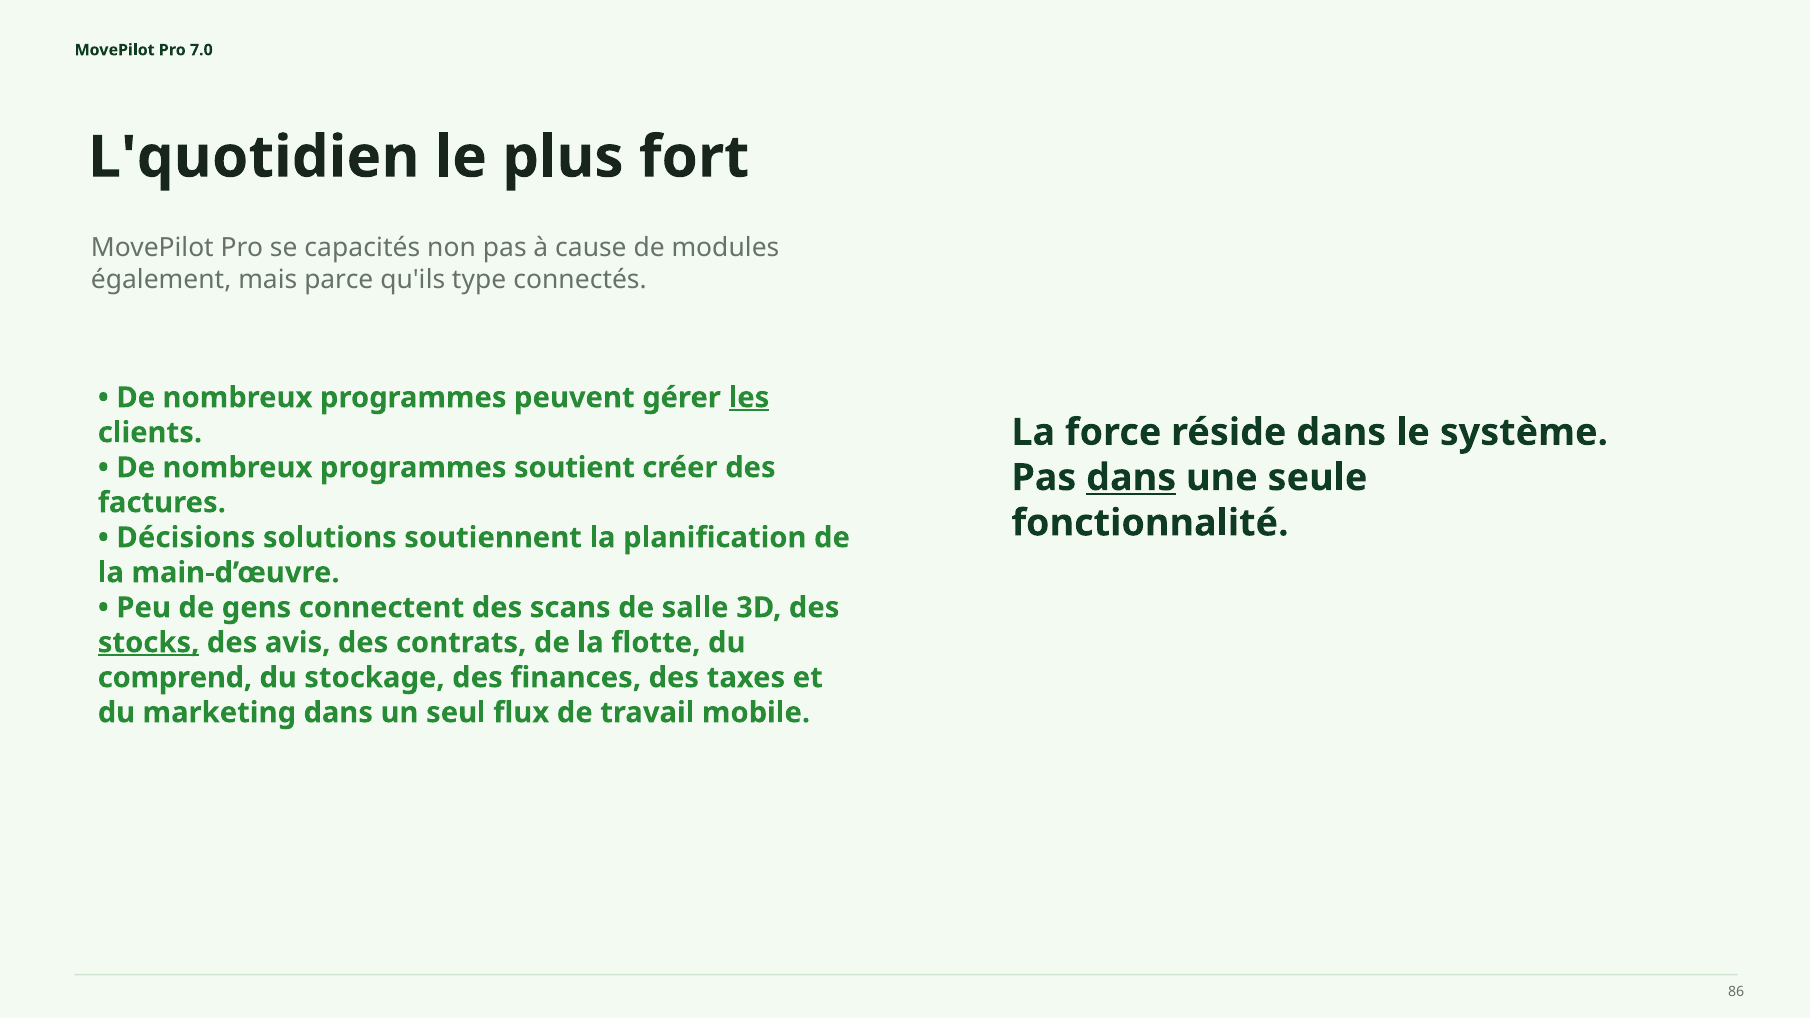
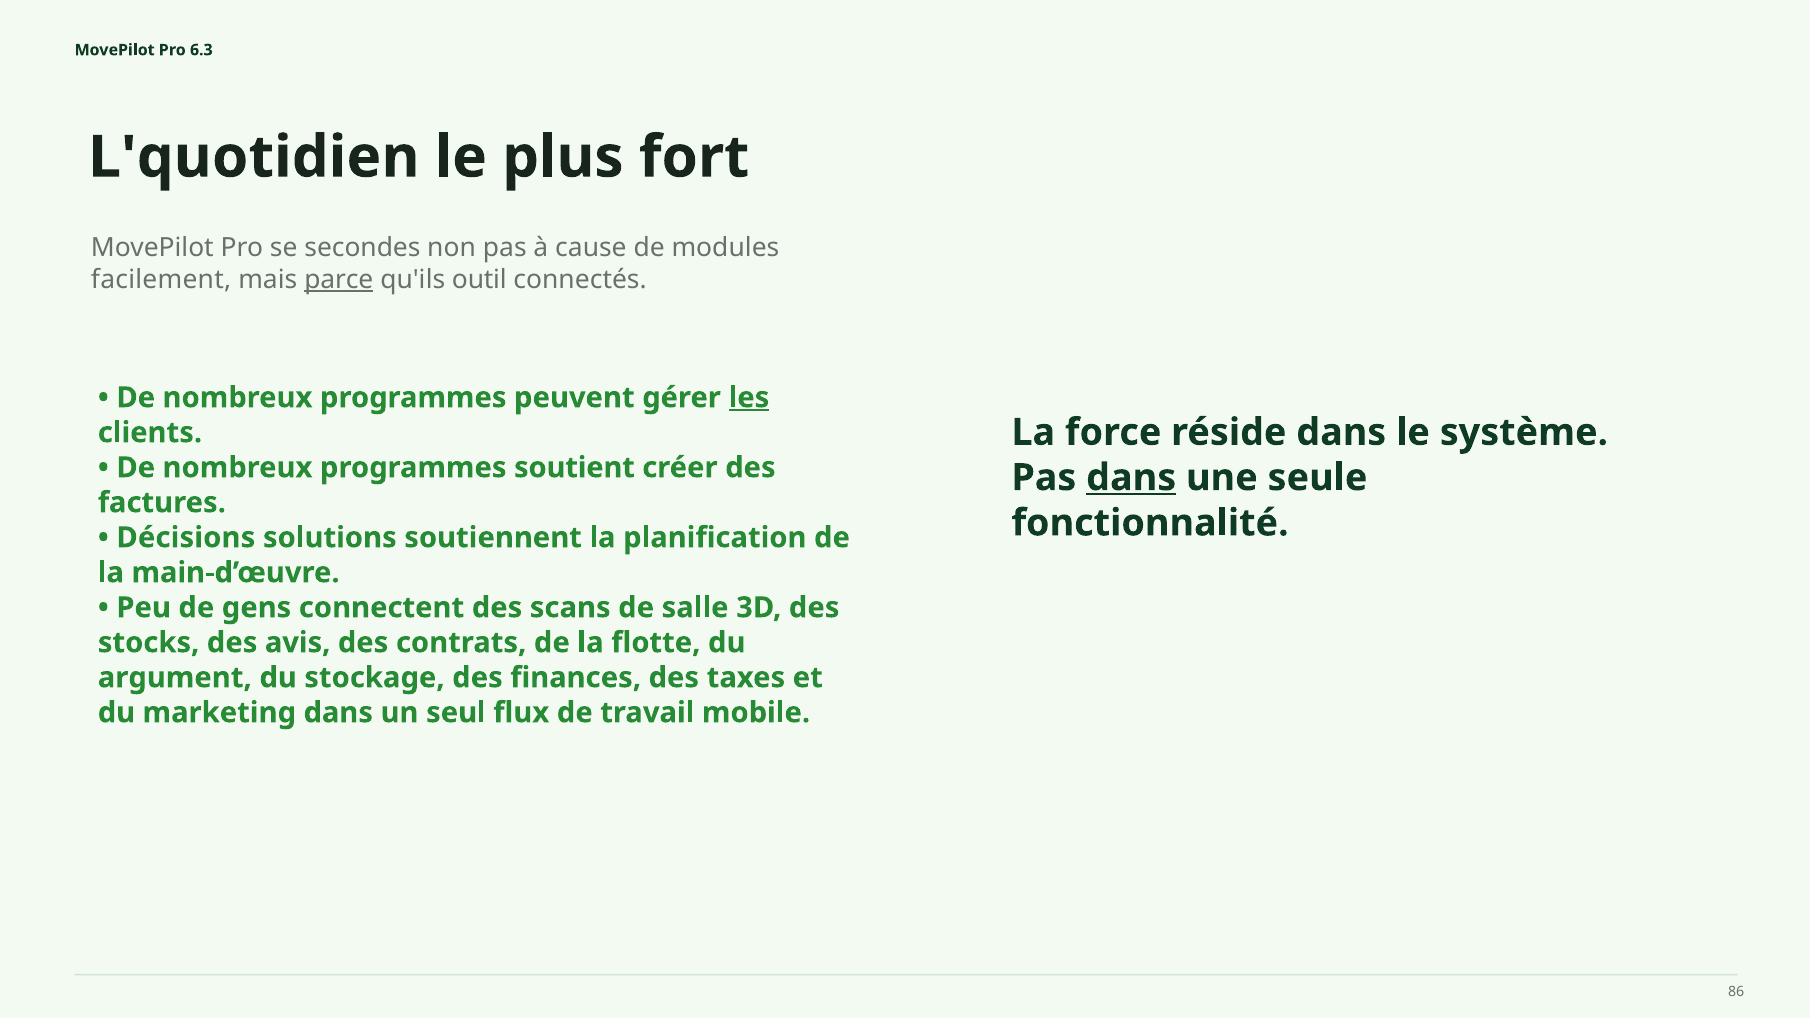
7.0: 7.0 -> 6.3 (201, 50)
capacités: capacités -> secondes (362, 248)
également: également -> facilement (161, 280)
parce underline: none -> present (339, 280)
type: type -> outil (479, 280)
stocks underline: present -> none (149, 643)
comprend: comprend -> argument (175, 678)
